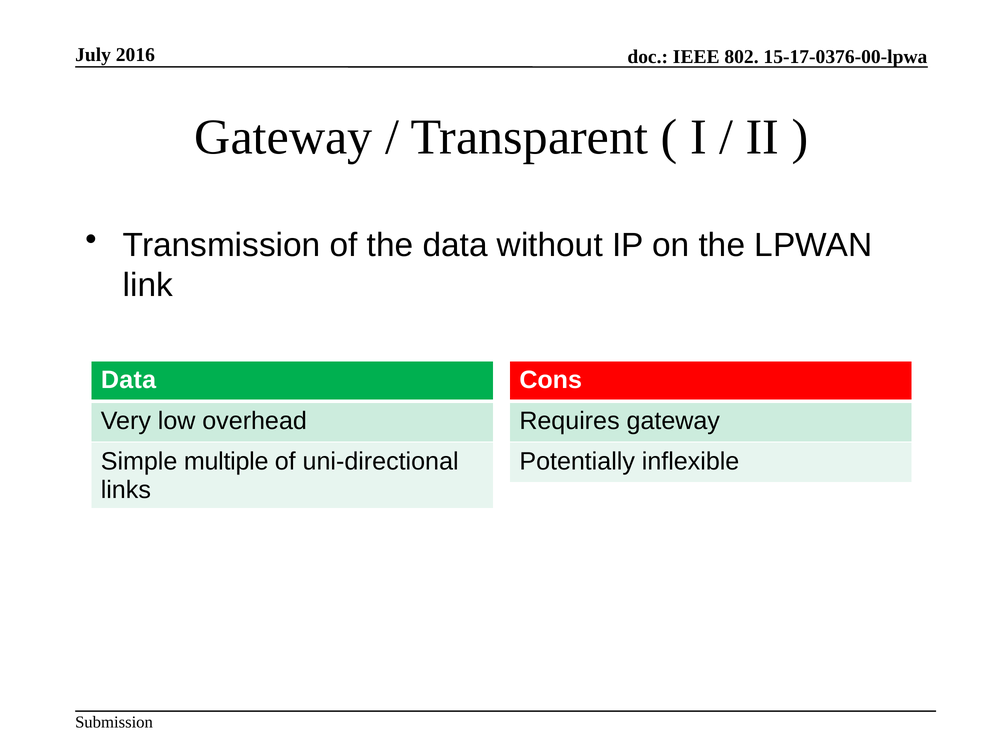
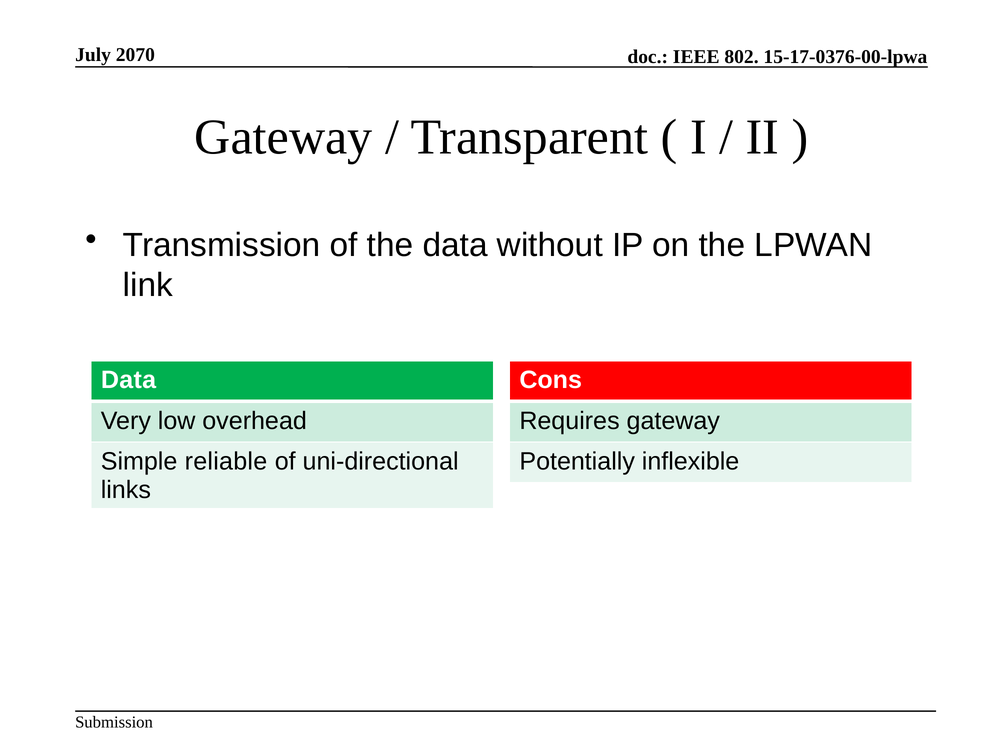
2016: 2016 -> 2070 (135, 55)
multiple: multiple -> reliable (226, 461)
